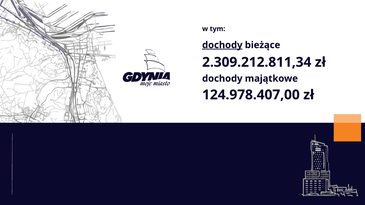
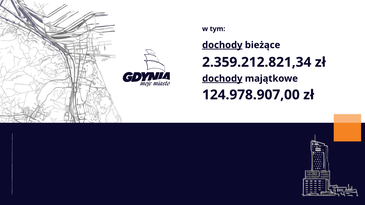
2.309.212.811,34: 2.309.212.811,34 -> 2.359.212.821,34 (257, 62)
dochody underline: none -> present (222, 79)
124.978.407,00: 124.978.407,00 -> 124.978.907,00 (251, 95)
